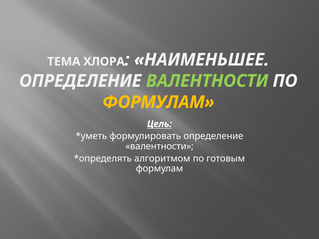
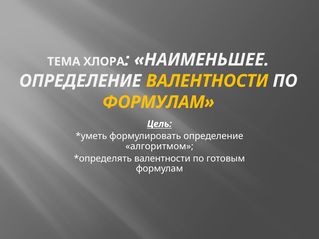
ВАЛЕНТНОСТИ colour: light green -> yellow (207, 81)
валентности: валентности -> алгоритмом (159, 146)
алгоритмом: алгоритмом -> валентности (162, 159)
